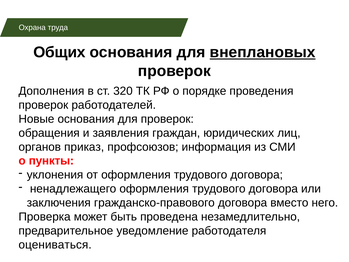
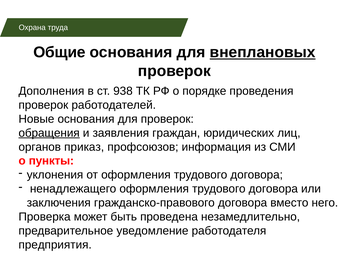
Общих: Общих -> Общие (59, 52)
320: 320 -> 938 (123, 91)
обращения underline: none -> present (49, 133)
оцениваться: оцениваться -> предприятия (55, 244)
